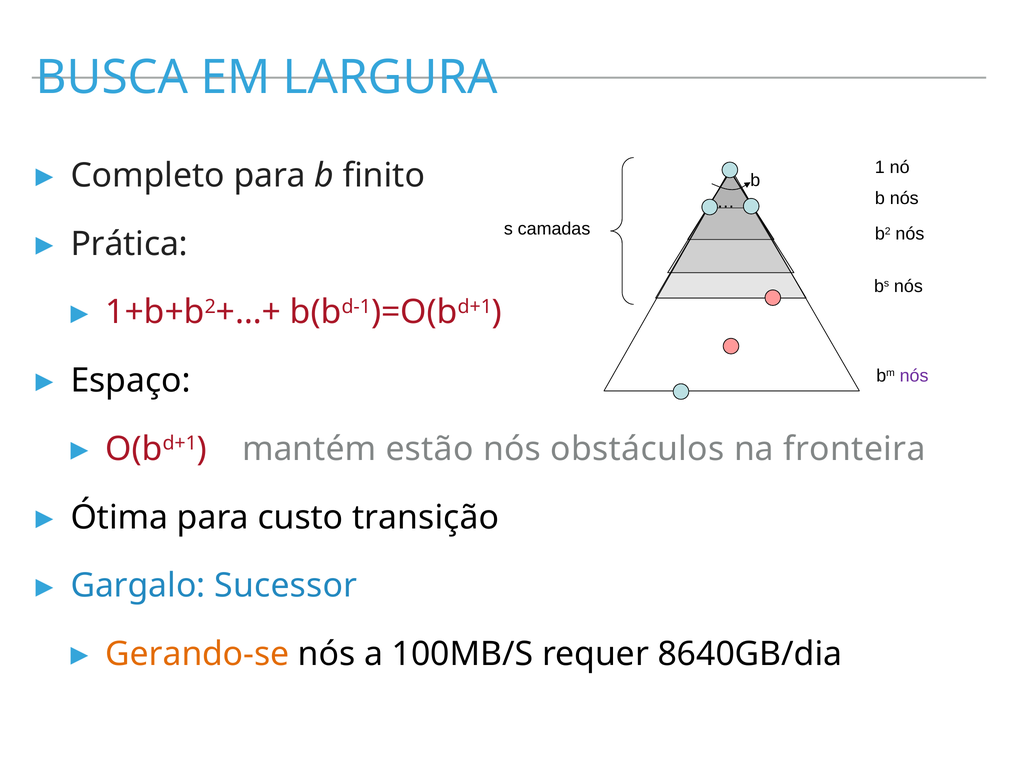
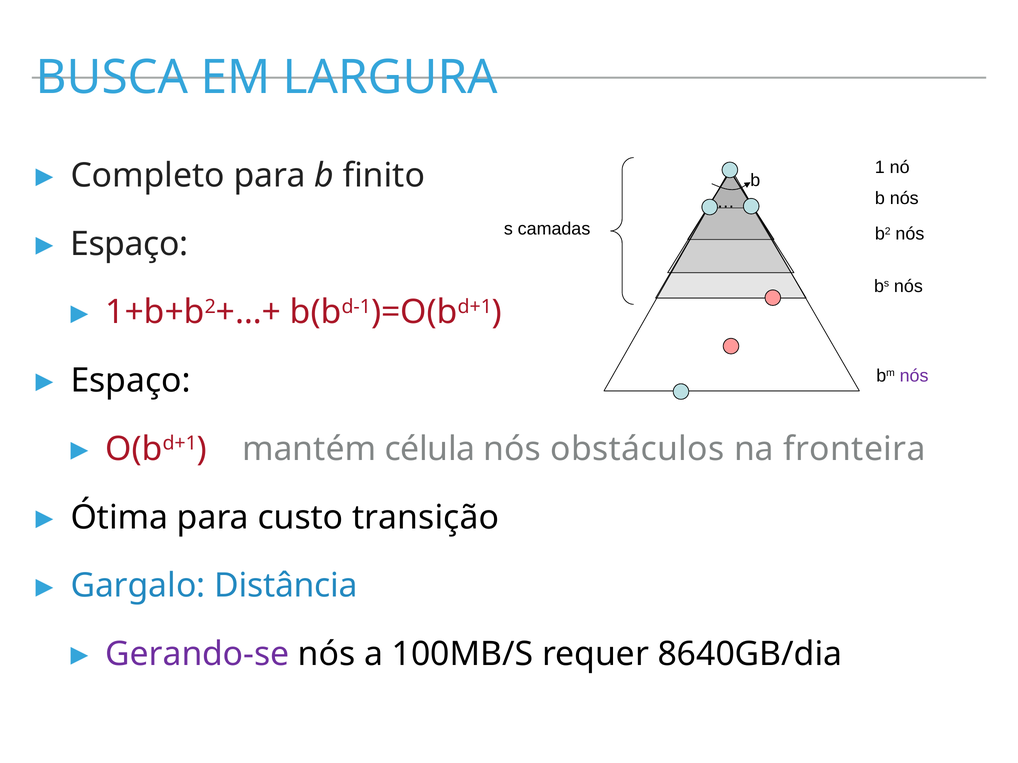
Prática: Prática -> Espaço (129, 244)
estão: estão -> célula (430, 449)
Sucessor: Sucessor -> Distância (286, 586)
Gerando-se colour: orange -> purple (197, 655)
